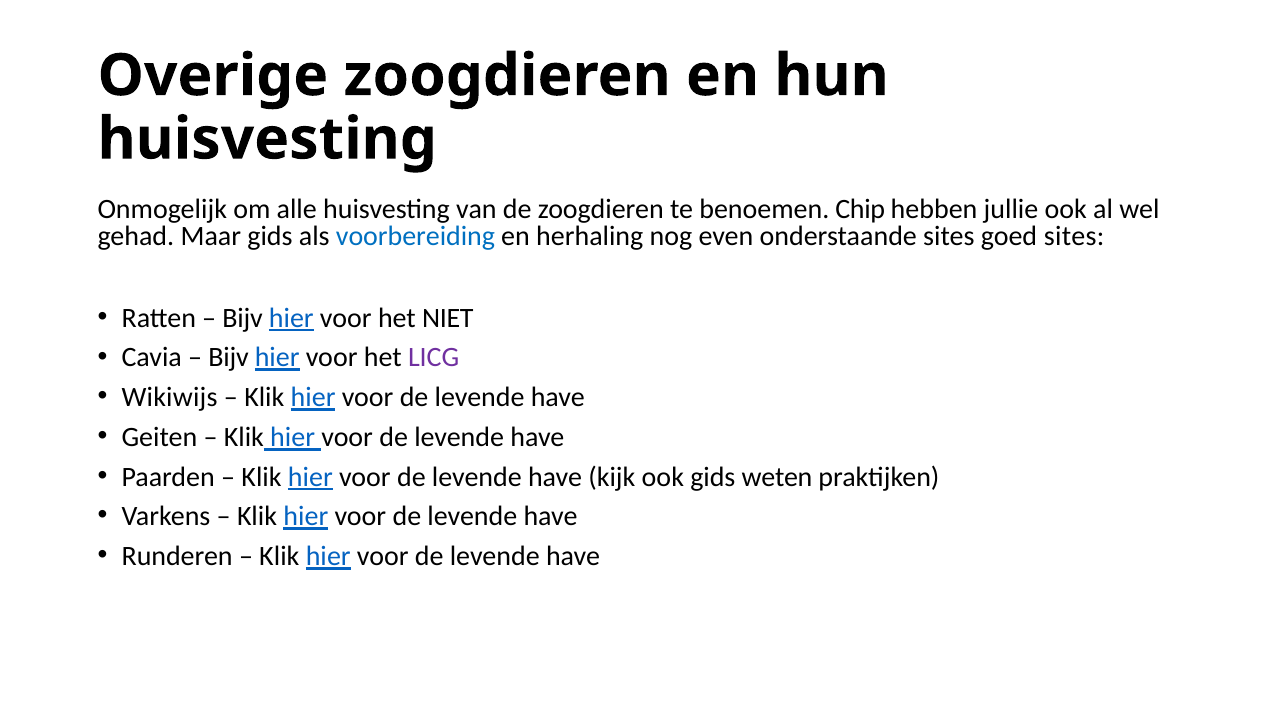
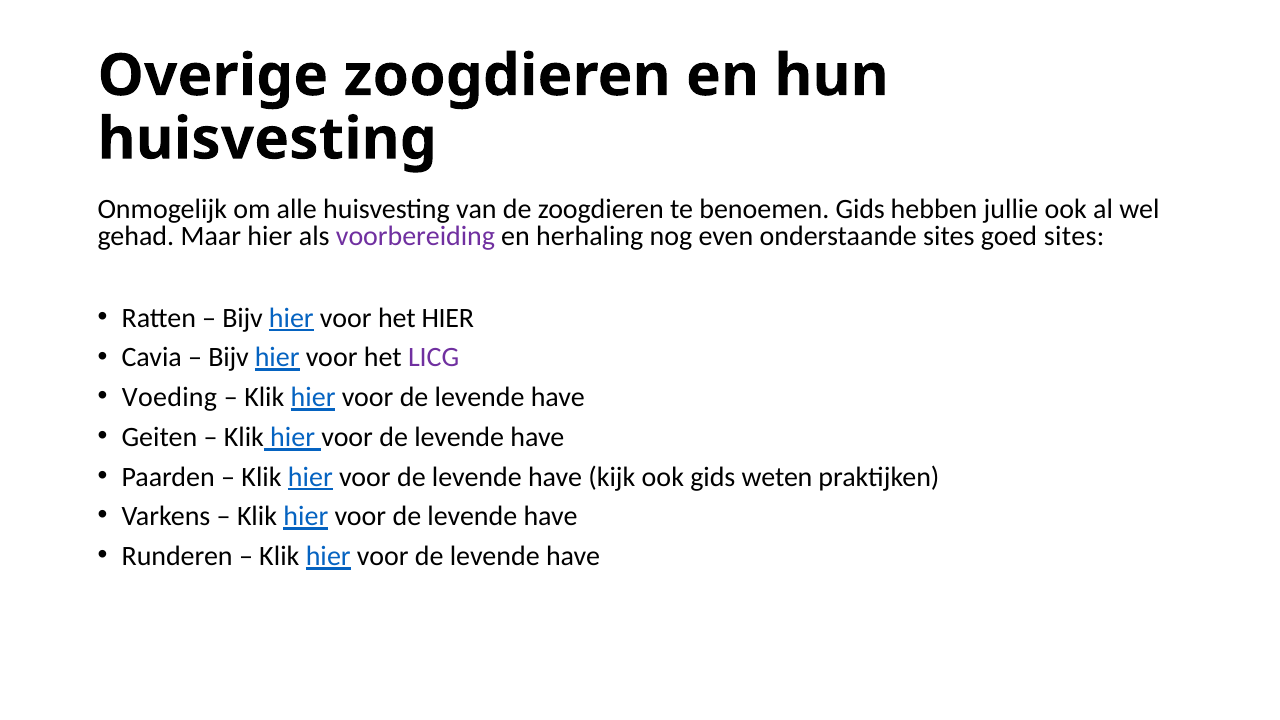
benoemen Chip: Chip -> Gids (860, 209)
Maar gids: gids -> hier (270, 236)
voorbereiding colour: blue -> purple (415, 236)
het NIET: NIET -> HIER (448, 318)
Wikiwijs: Wikiwijs -> Voeding (170, 397)
